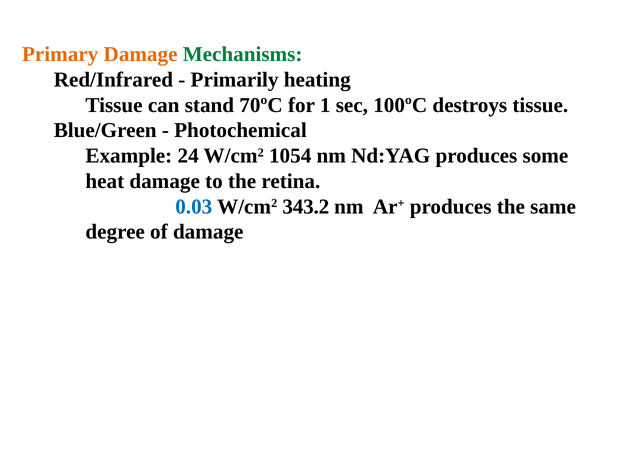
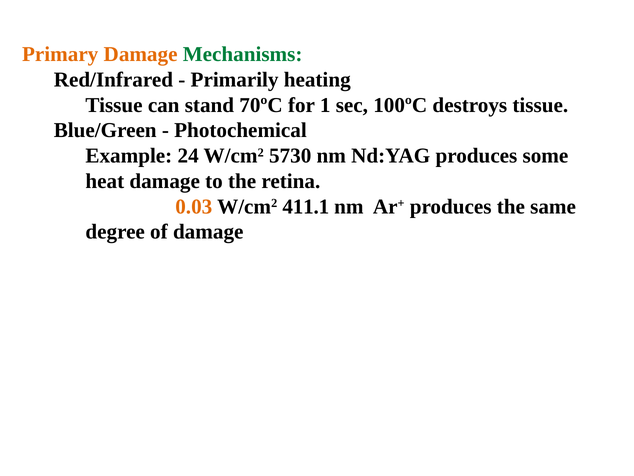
1054: 1054 -> 5730 (290, 156)
0.03 colour: blue -> orange (194, 206)
343.2: 343.2 -> 411.1 (306, 206)
